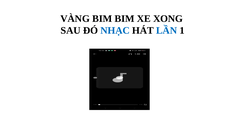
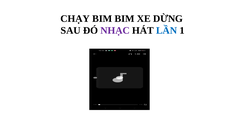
VÀNG: VÀNG -> CHẠY (75, 19)
XONG: XONG -> DỪNG (168, 19)
NHẠC colour: blue -> purple (115, 31)
